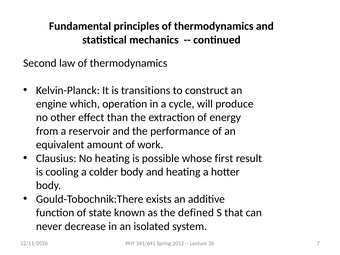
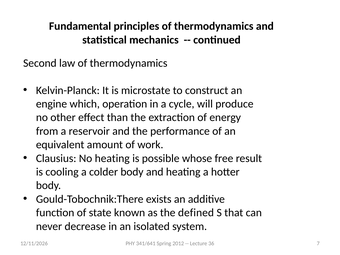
transitions: transitions -> microstate (146, 90)
first: first -> free (224, 158)
